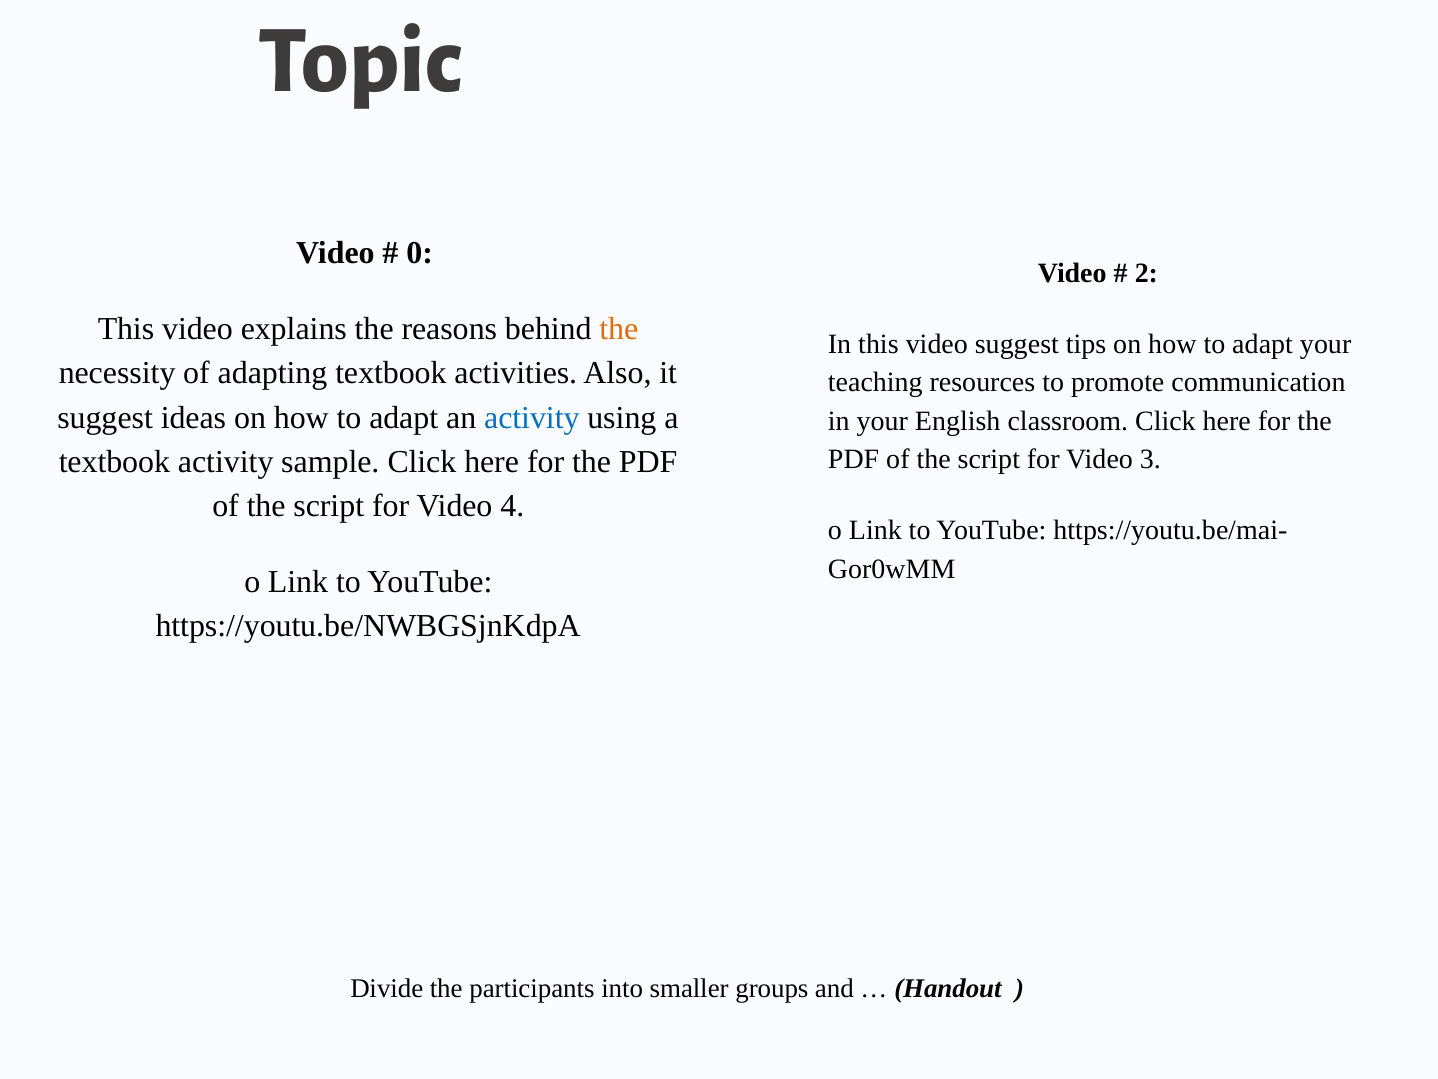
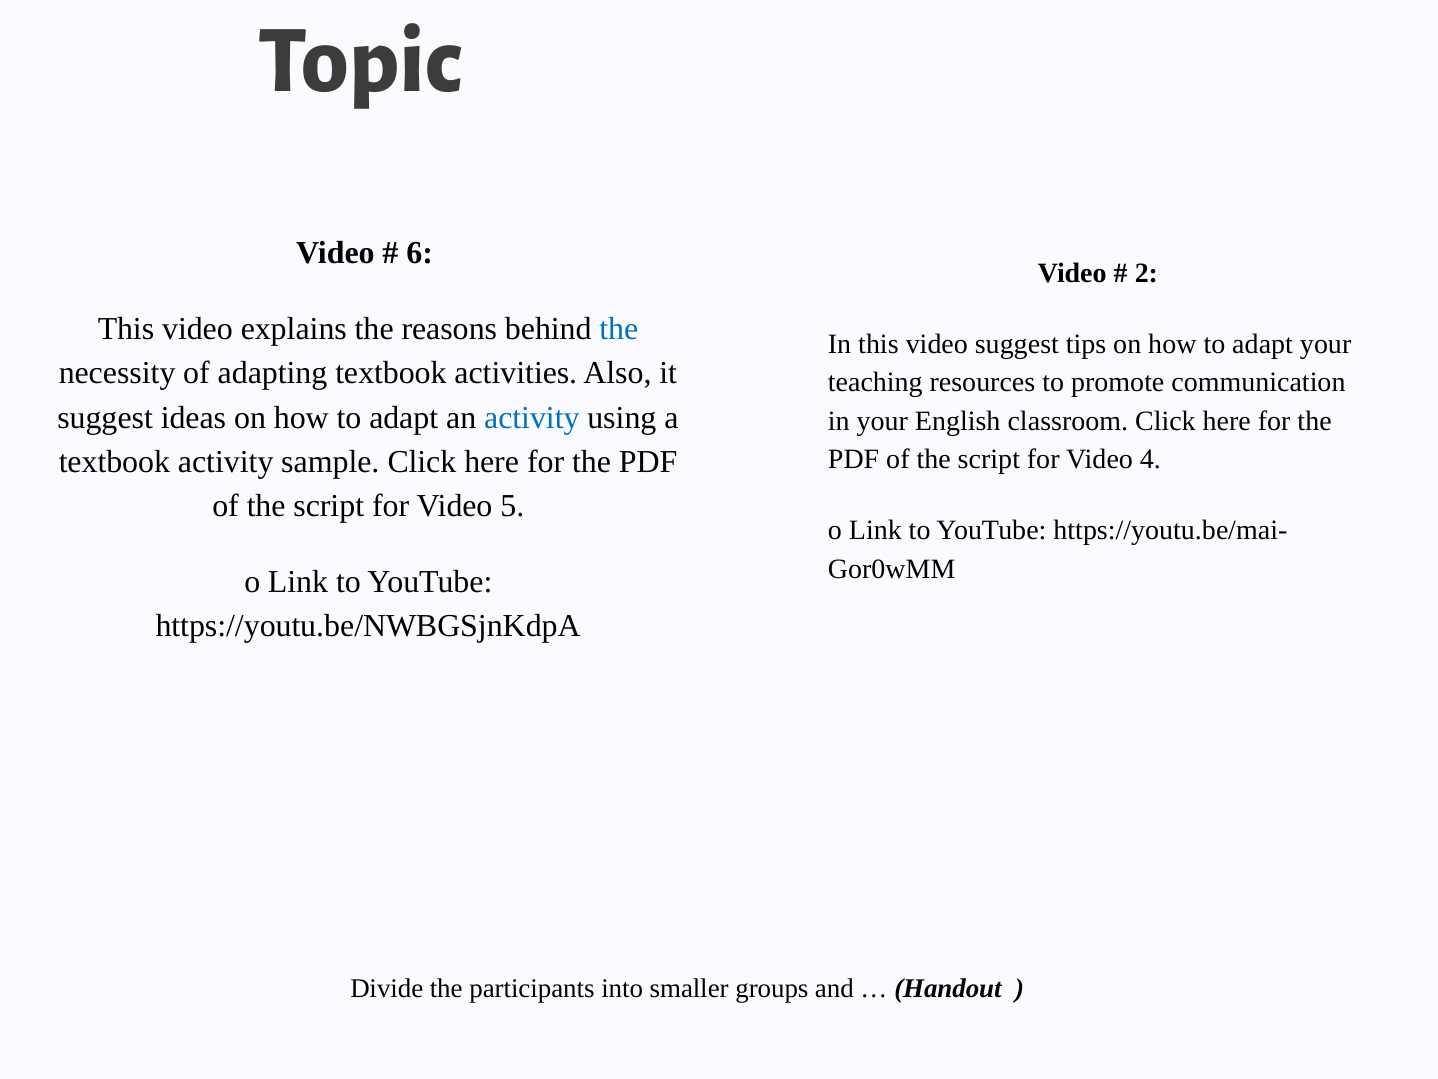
0: 0 -> 6 (420, 253)
the colour: orange -> blue (619, 329)
3: 3 -> 4 (1150, 459)
4: 4 -> 5 (512, 505)
